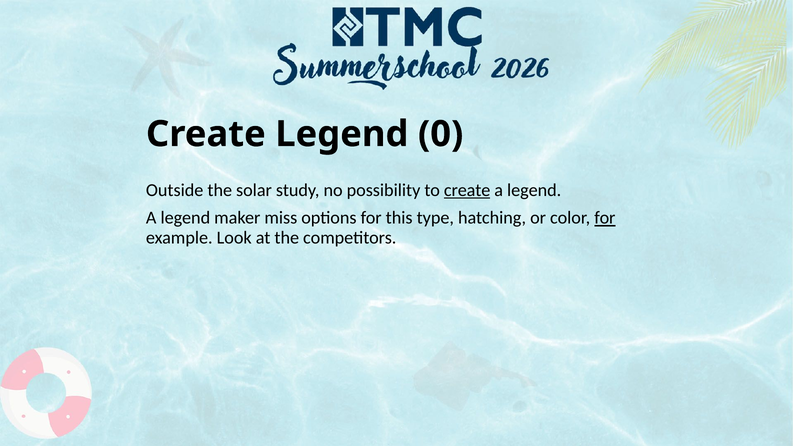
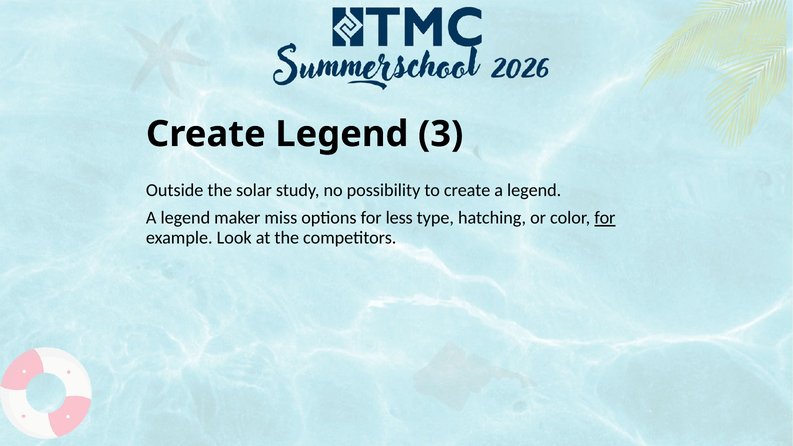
0: 0 -> 3 (441, 134)
create underline: present -> none (467, 190)
this: this -> less (399, 218)
